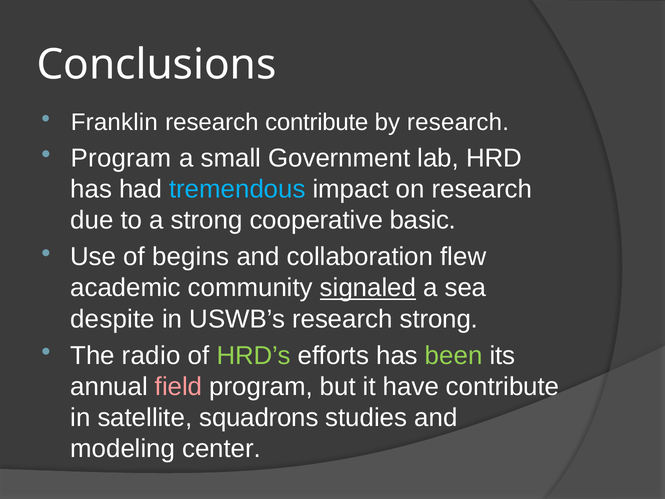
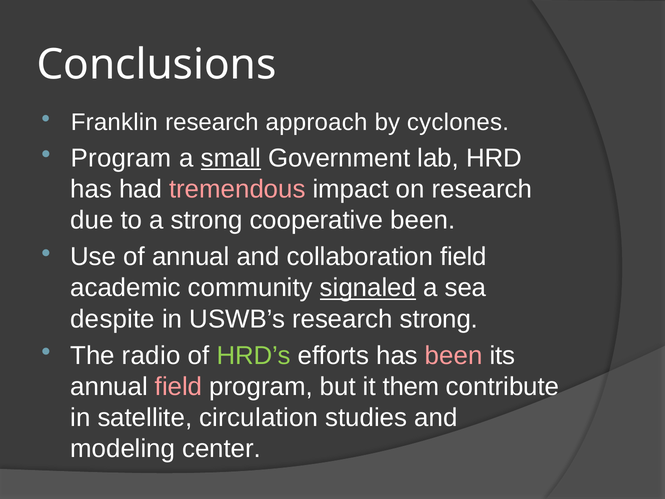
research contribute: contribute -> approach (316, 122)
by research: research -> cyclones (458, 122)
small underline: none -> present (231, 158)
tremendous colour: light blue -> pink (237, 189)
cooperative basic: basic -> been (423, 220)
of begins: begins -> annual (191, 257)
collaboration flew: flew -> field (463, 257)
been colour: light green -> pink (454, 355)
have: have -> them (411, 387)
squadrons: squadrons -> circulation (259, 418)
